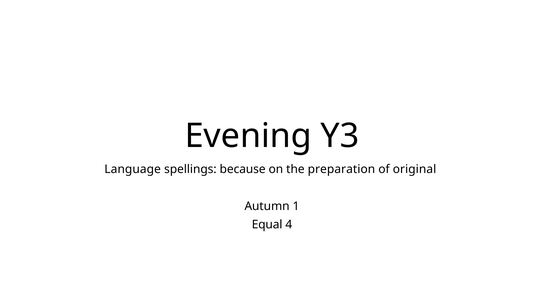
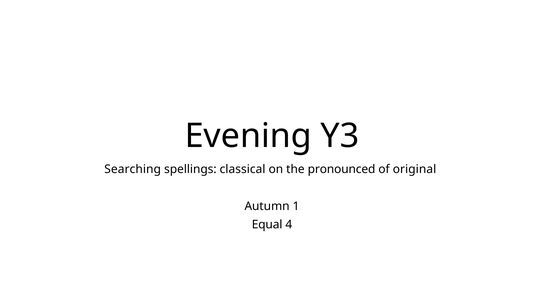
Language: Language -> Searching (133, 169)
because: because -> classical (243, 169)
preparation: preparation -> pronounced (342, 169)
